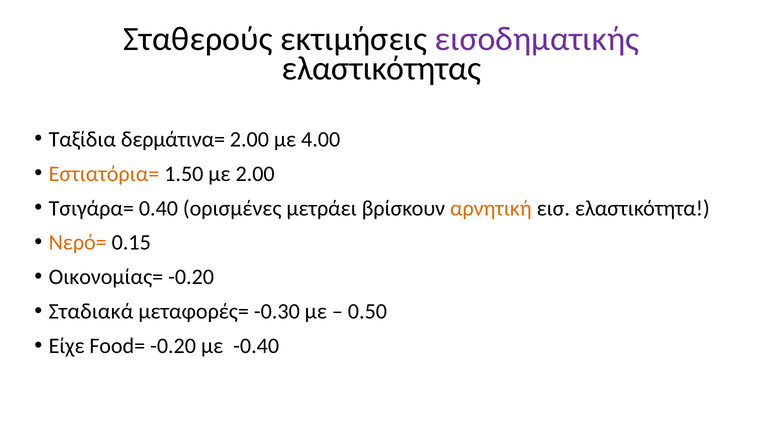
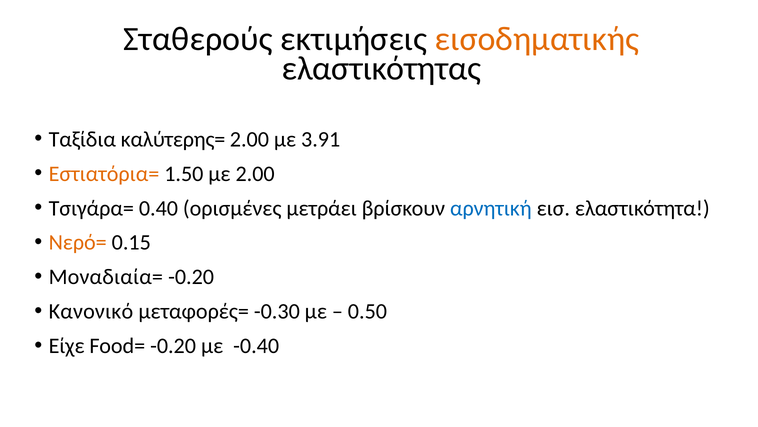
εισοδηματικής colour: purple -> orange (537, 39)
δερμάτινα=: δερμάτινα= -> καλύτερης= (173, 139)
4.00: 4.00 -> 3.91 (321, 139)
αρνητική colour: orange -> blue (491, 208)
Οικονομίας=: Οικονομίας= -> Μοναδιαία= (106, 277)
Σταδιακά: Σταδιακά -> Κανονικό (91, 311)
